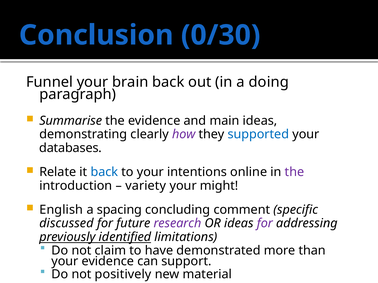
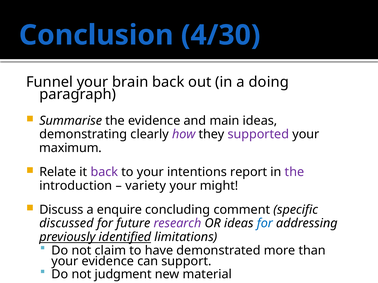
0/30: 0/30 -> 4/30 (221, 35)
supported colour: blue -> purple (258, 135)
databases: databases -> maximum (70, 148)
back colour: blue -> purple (104, 172)
online: online -> report (249, 172)
English: English -> Discuss (61, 210)
spacing: spacing -> enquire (119, 210)
for colour: purple -> blue (265, 224)
positively: positively -> judgment (123, 275)
